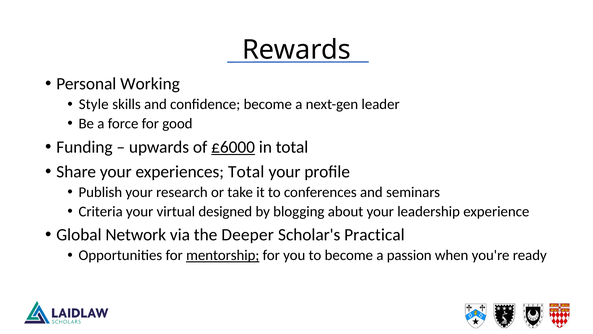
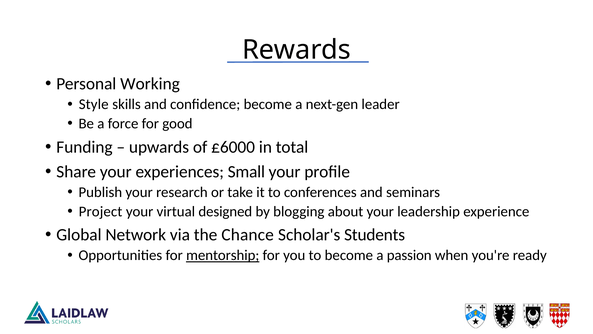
£6000 underline: present -> none (233, 147)
experiences Total: Total -> Small (246, 172)
Criteria: Criteria -> Project (101, 211)
Deeper: Deeper -> Chance (248, 235)
Practical: Practical -> Students (375, 235)
